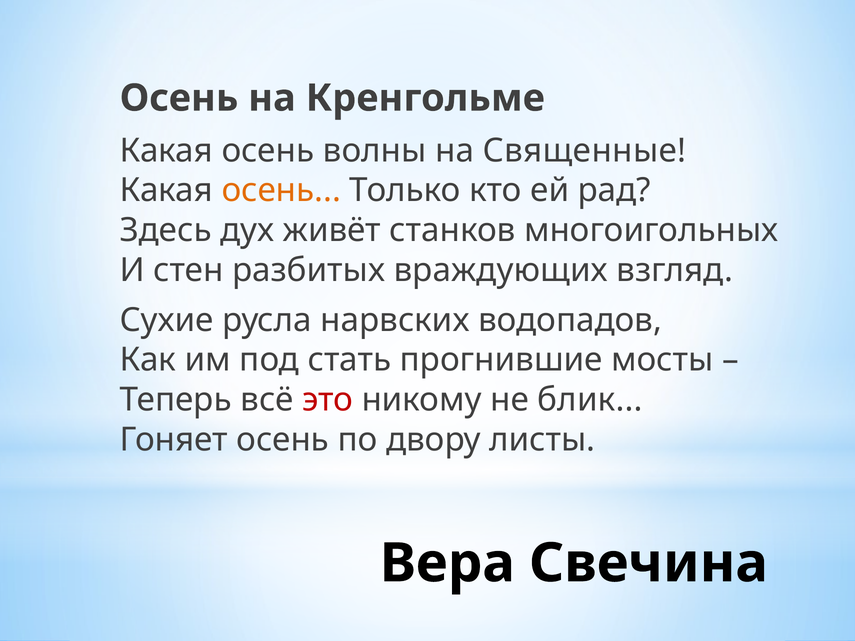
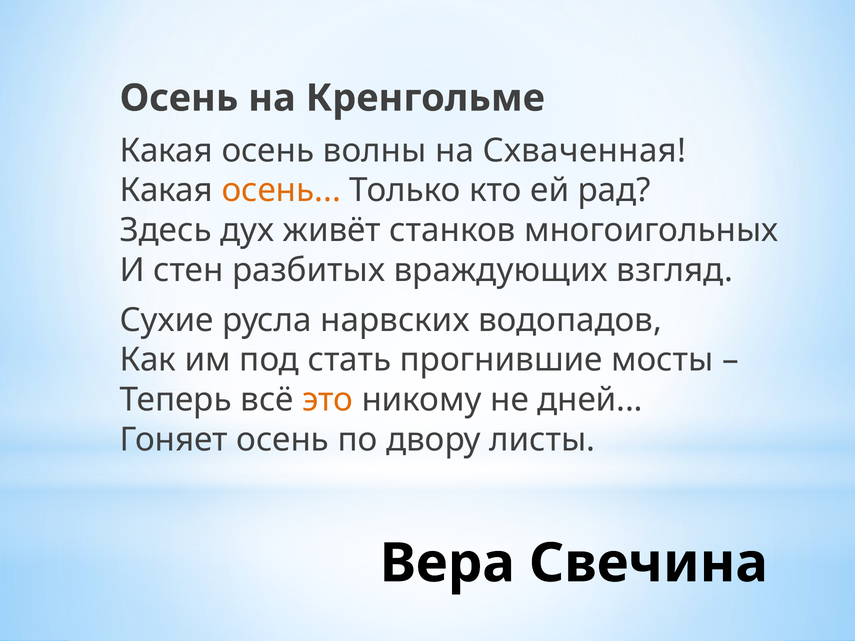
Священные: Священные -> Схваченная (584, 151)
это colour: red -> orange (328, 400)
блик: блик -> дней (590, 400)
